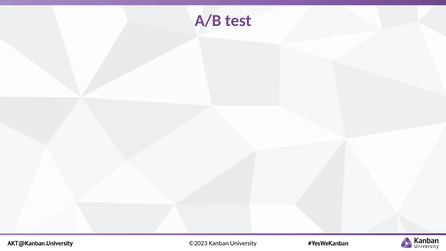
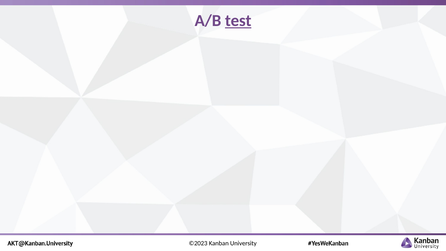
test underline: none -> present (238, 21)
